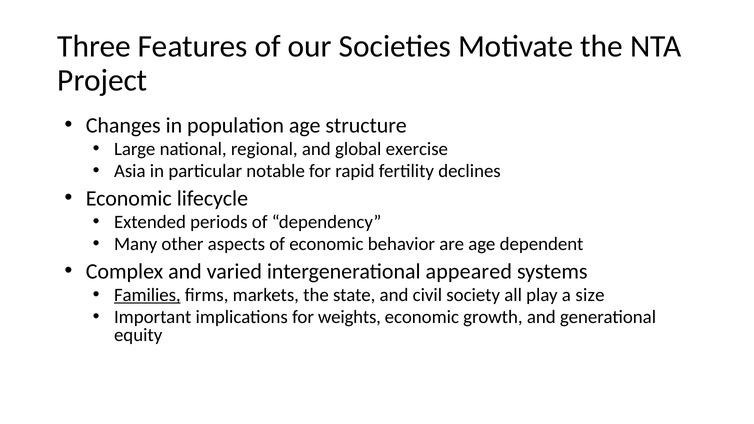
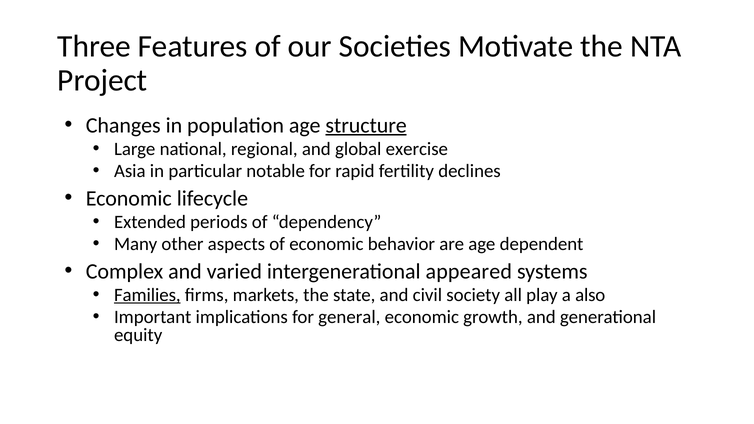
structure underline: none -> present (366, 125)
size: size -> also (590, 295)
weights: weights -> general (349, 317)
